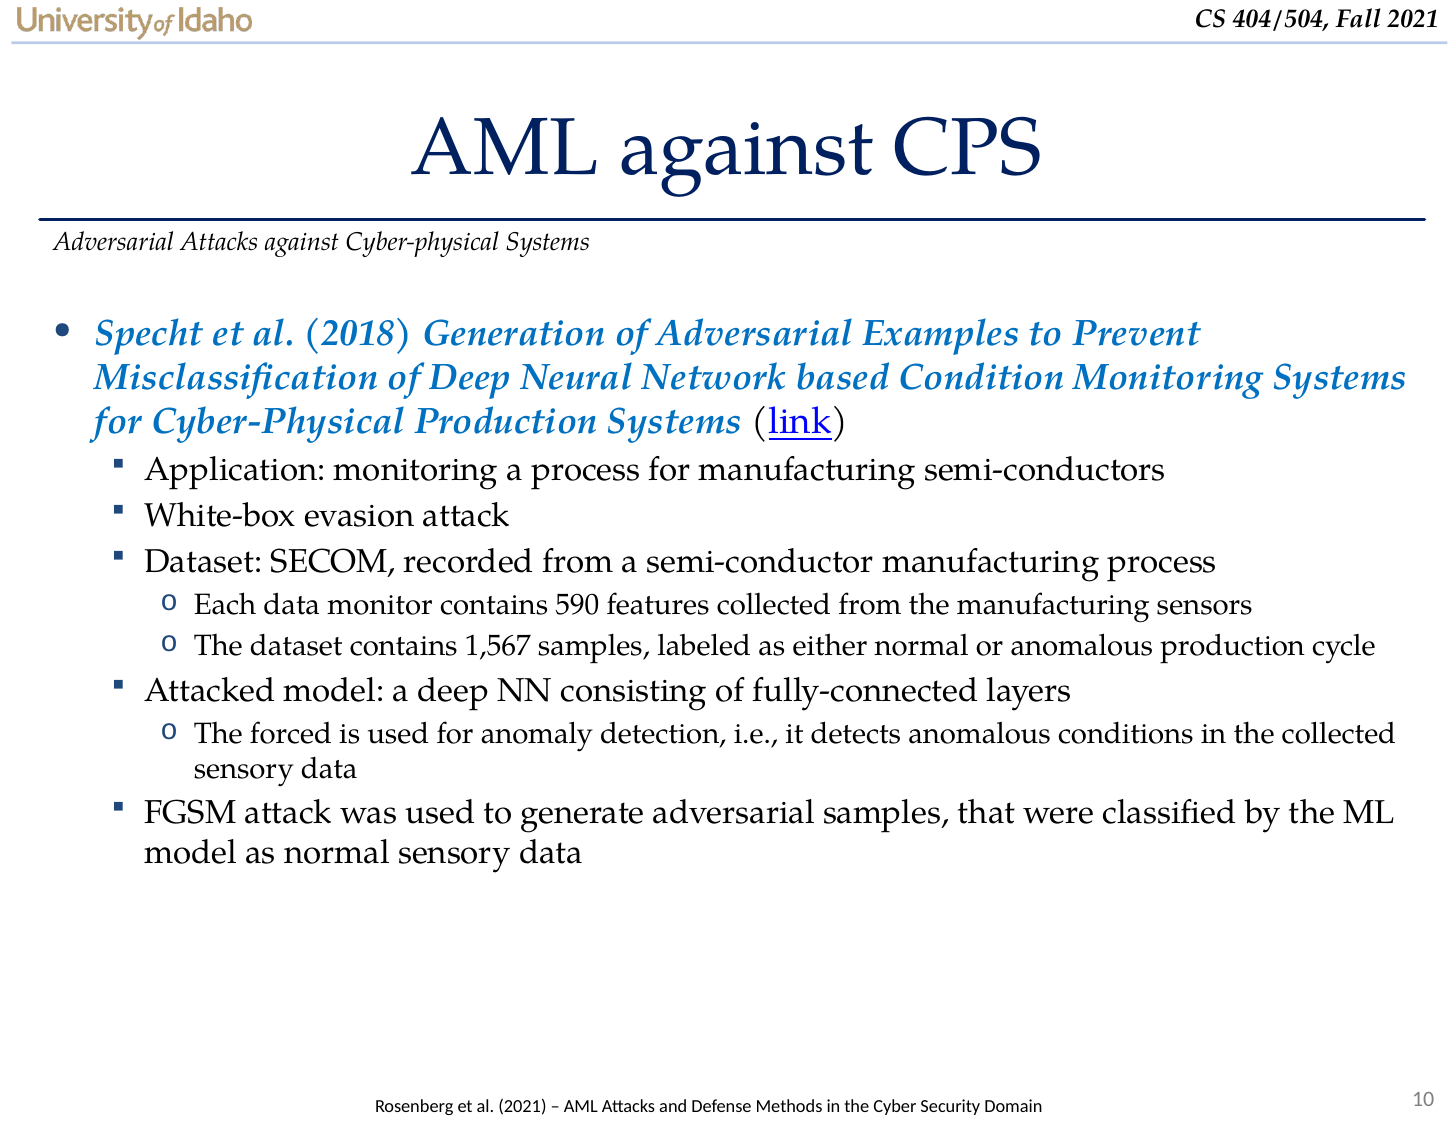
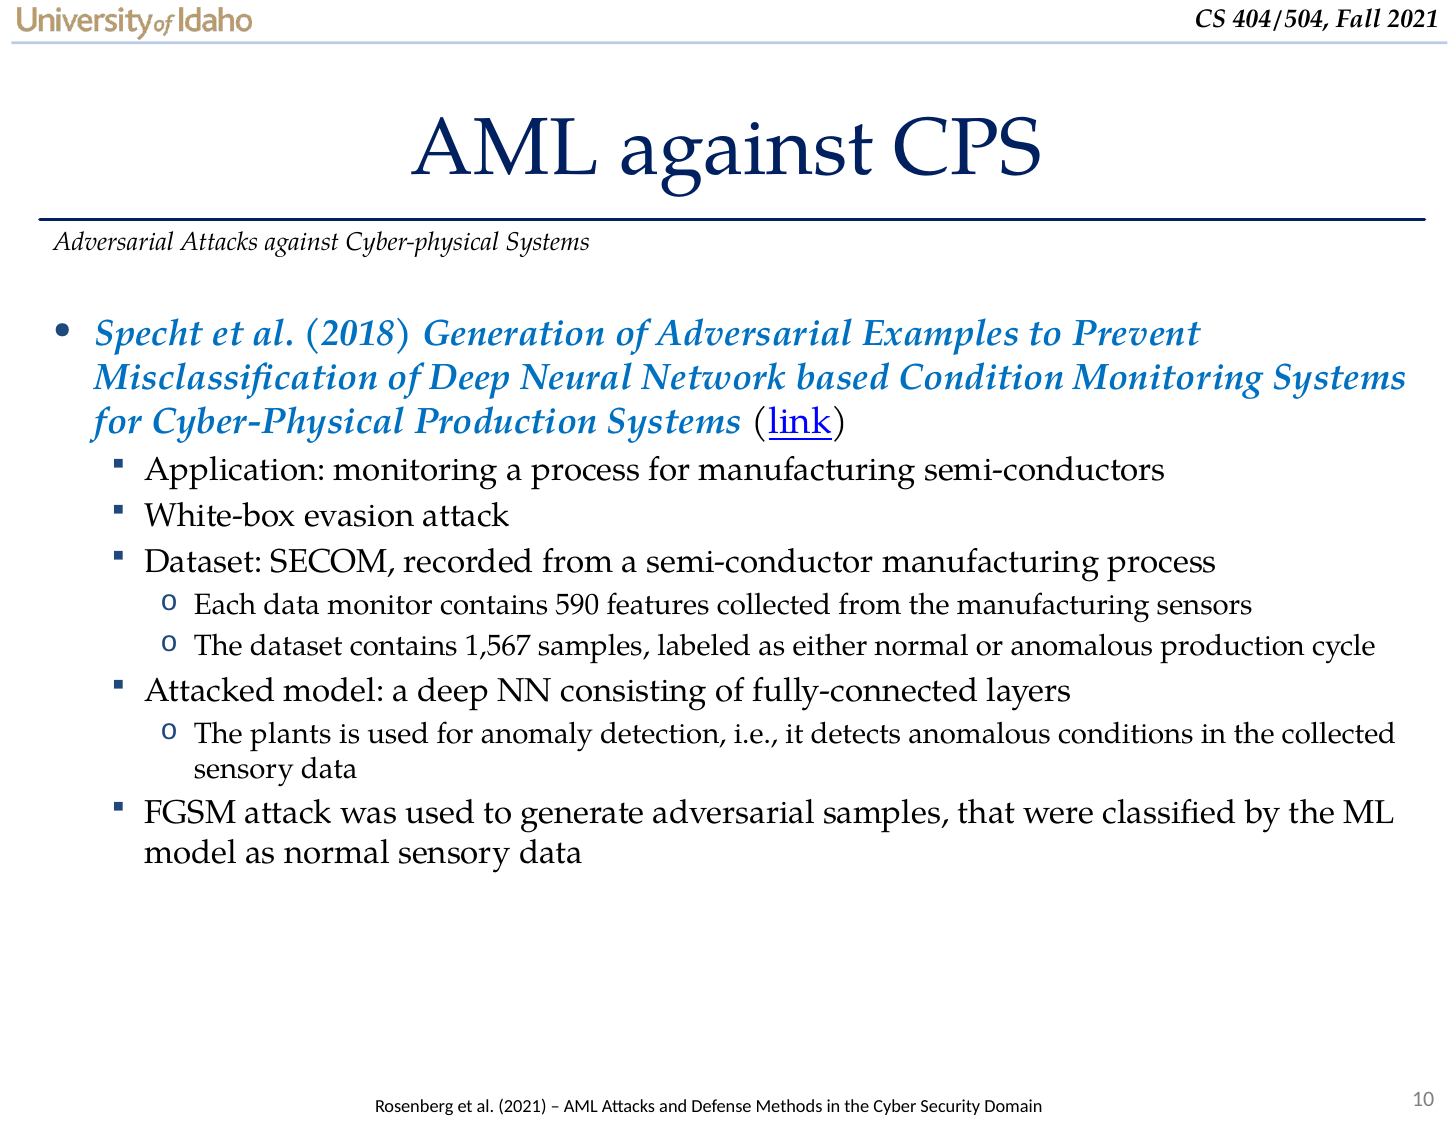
forced: forced -> plants (291, 733)
